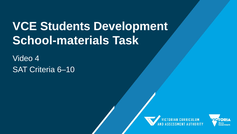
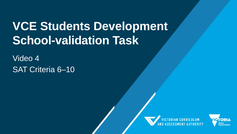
School-materials: School-materials -> School-validation (61, 40)
